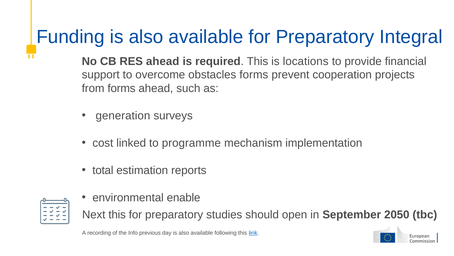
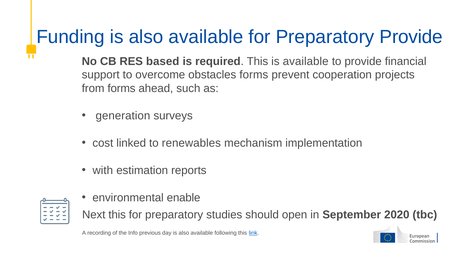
Preparatory Integral: Integral -> Provide (411, 37)
RES ahead: ahead -> based (163, 61)
is locations: locations -> available (306, 61)
programme: programme -> renewables (191, 143)
total: total -> with (103, 170)
2050: 2050 -> 2020 (397, 214)
